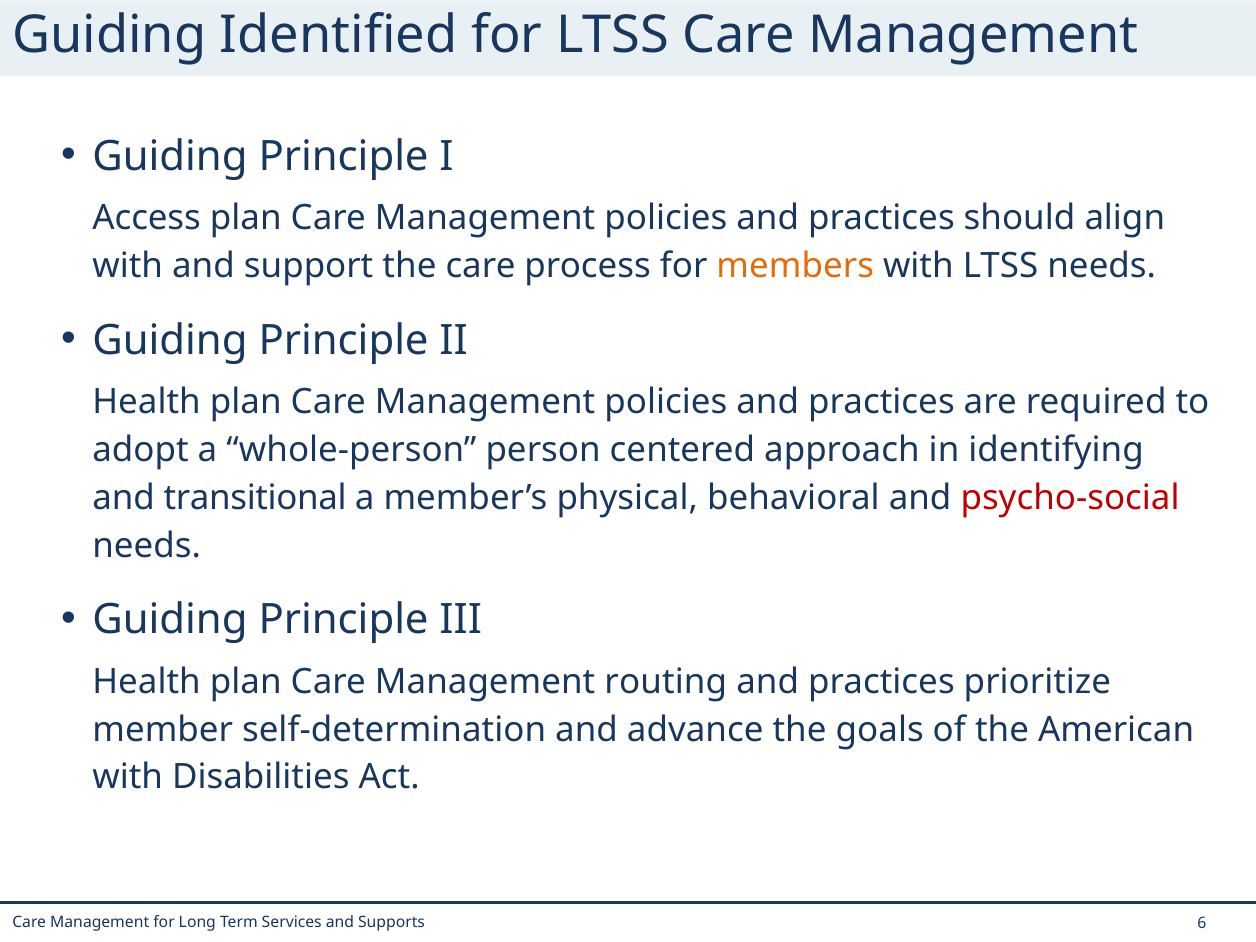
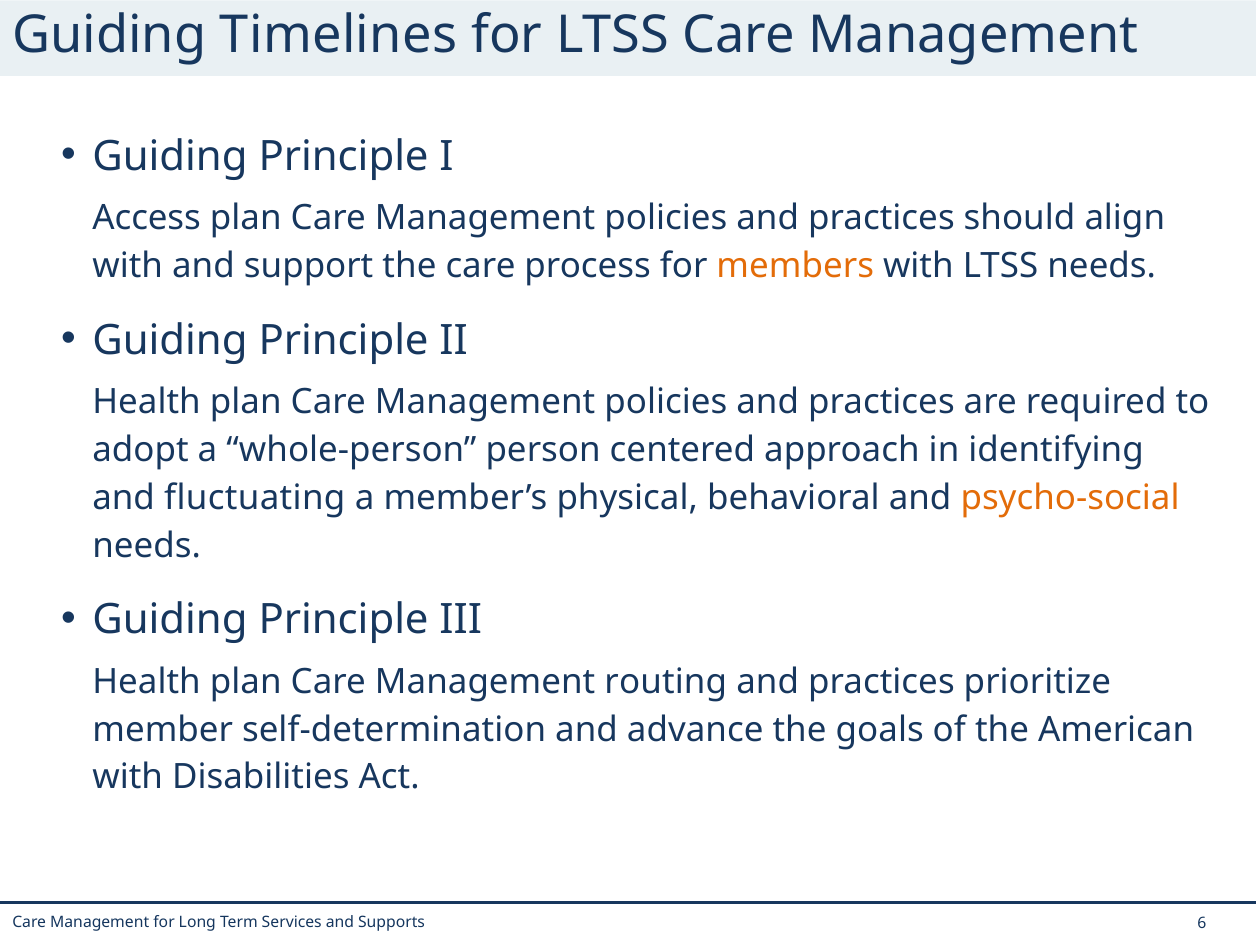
Identified: Identified -> Timelines (339, 35)
transitional: transitional -> fluctuating (255, 498)
psycho-social colour: red -> orange (1070, 498)
